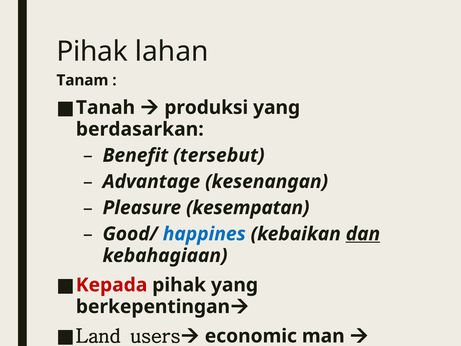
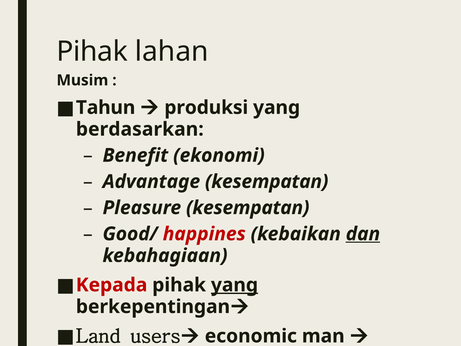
Tanam: Tanam -> Musim (82, 80)
Tanah: Tanah -> Tahun (106, 107)
tersebut: tersebut -> ekonomi (219, 155)
Advantage kesenangan: kesenangan -> kesempatan (267, 181)
happines colour: blue -> red (204, 234)
yang underline: none -> present (234, 285)
